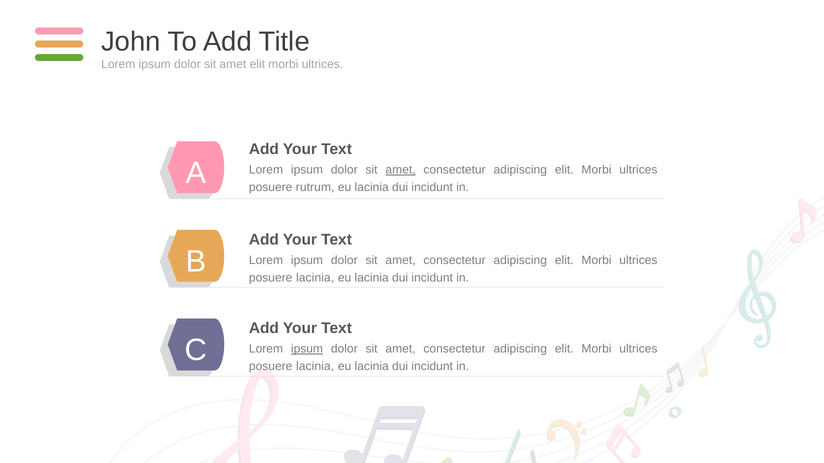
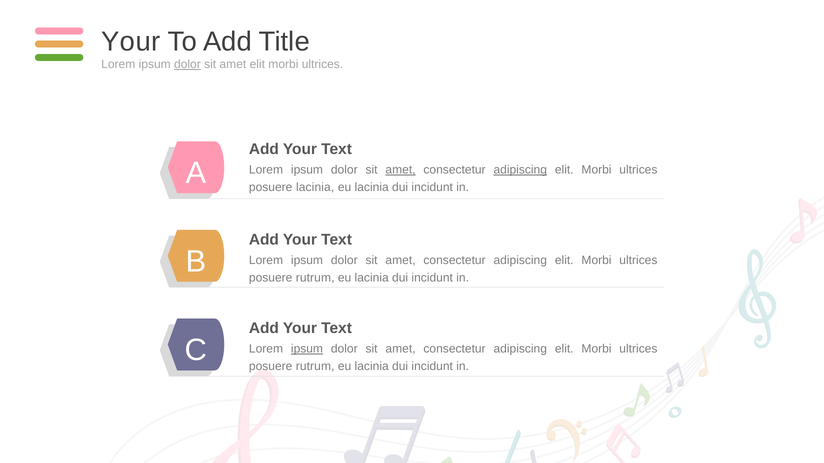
John: John -> Your (131, 42)
dolor underline: none -> present (187, 64)
adipiscing underline: none -> present (520, 170)
posuere rutrum: rutrum -> lacinia (315, 187)
lacinia: lacinia -> rutrum (315, 278)
lacinia: lacinia -> rutrum (315, 367)
